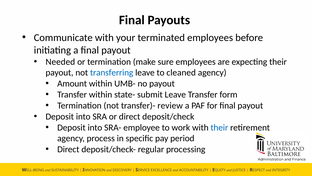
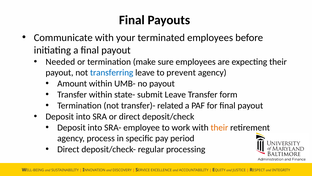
cleaned: cleaned -> prevent (181, 73)
review: review -> related (170, 105)
their colour: blue -> orange (219, 127)
